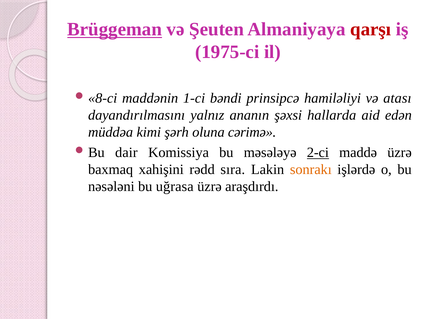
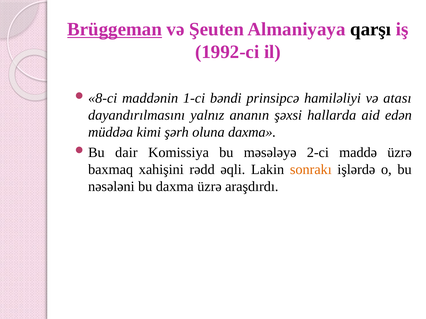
qarşı colour: red -> black (371, 29)
1975-ci: 1975-ci -> 1992-ci (227, 52)
oluna cərimə: cərimə -> daxma (252, 132)
2-ci underline: present -> none (318, 153)
sıra: sıra -> əqli (233, 170)
bu uğrasa: uğrasa -> daxma (175, 187)
